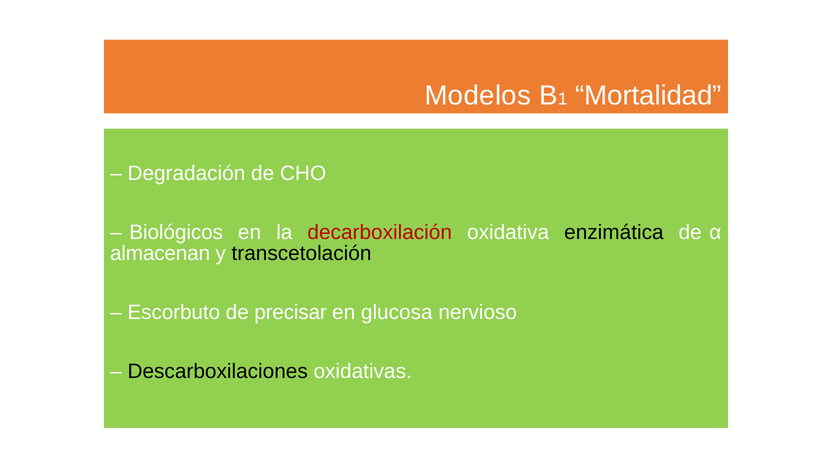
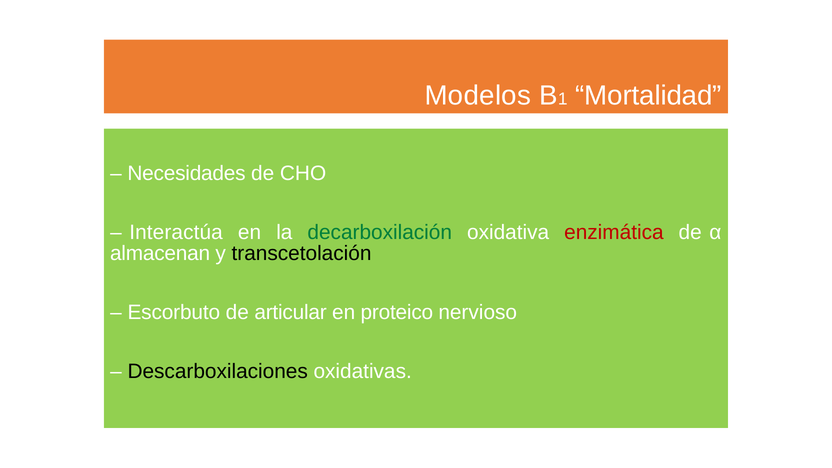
Degradación: Degradación -> Necesidades (187, 173)
Biológicos: Biológicos -> Interactúa (176, 233)
decarboxilación colour: red -> green (380, 233)
enzimática colour: black -> red (614, 233)
precisar: precisar -> articular (291, 313)
glucosa: glucosa -> proteico (397, 313)
